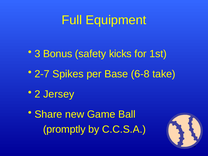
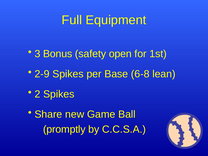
kicks: kicks -> open (120, 54)
2-7: 2-7 -> 2-9 (42, 74)
take: take -> lean (164, 74)
2 Jersey: Jersey -> Spikes (59, 94)
